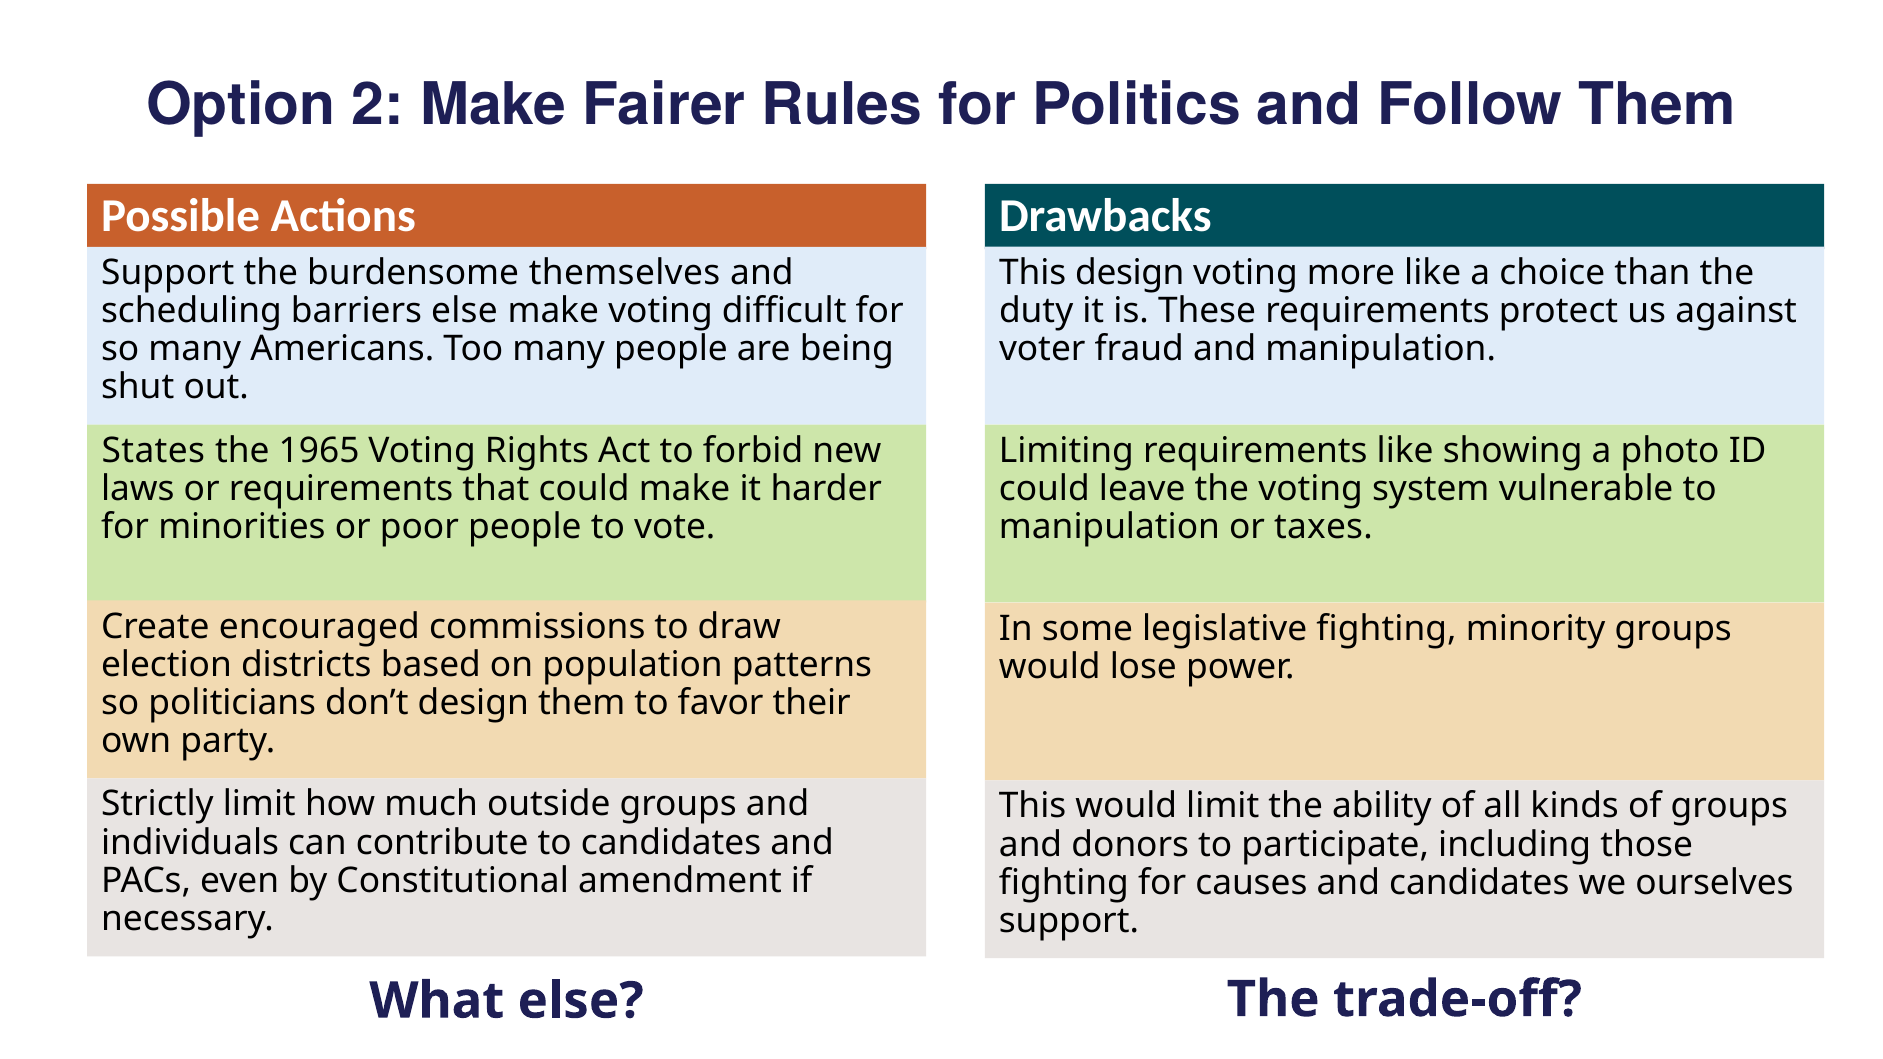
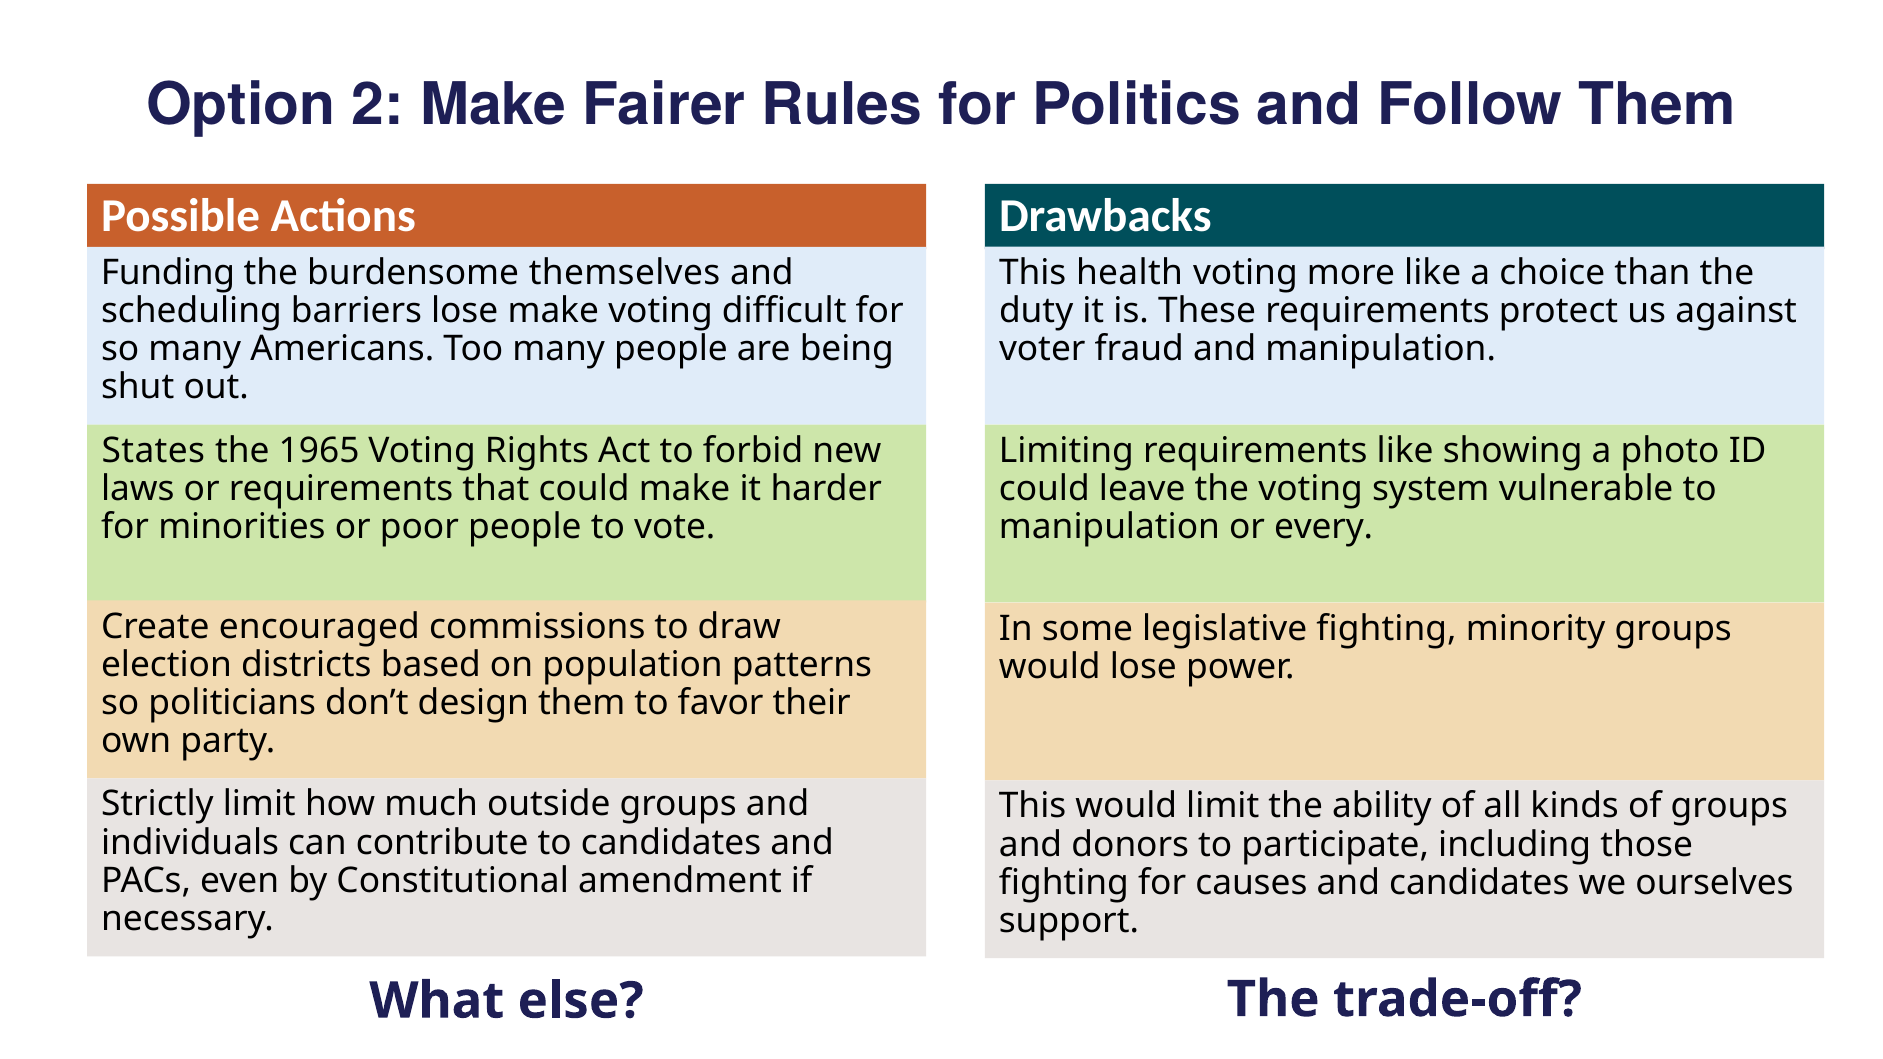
This design: design -> health (1130, 273)
Support: Support -> Funding (168, 273)
barriers else: else -> lose (465, 311)
taxes: taxes -> every (1324, 527)
